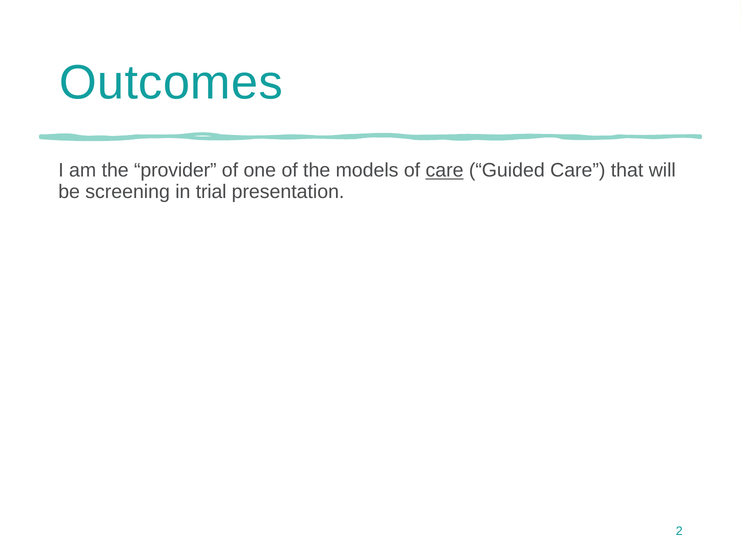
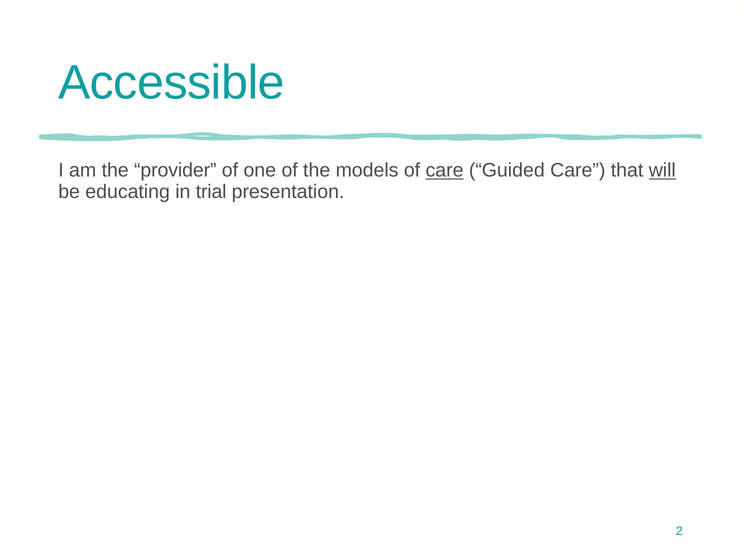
Outcomes: Outcomes -> Accessible (171, 83)
will underline: none -> present (662, 170)
screening: screening -> educating (128, 192)
